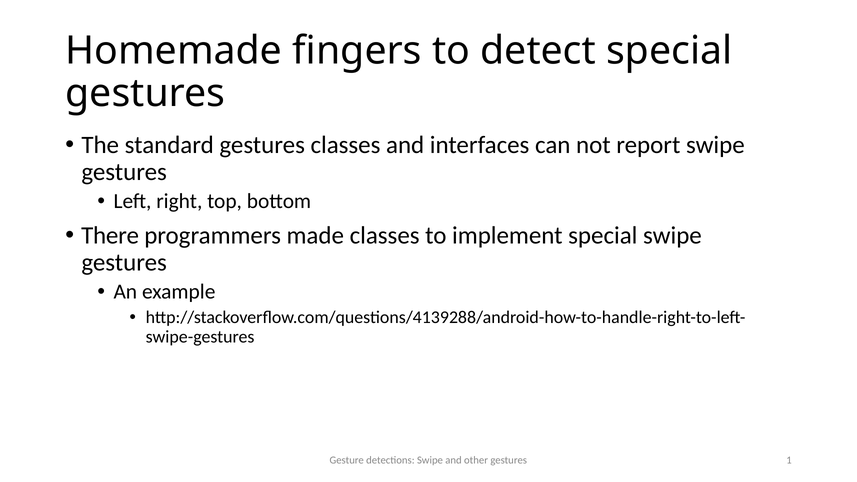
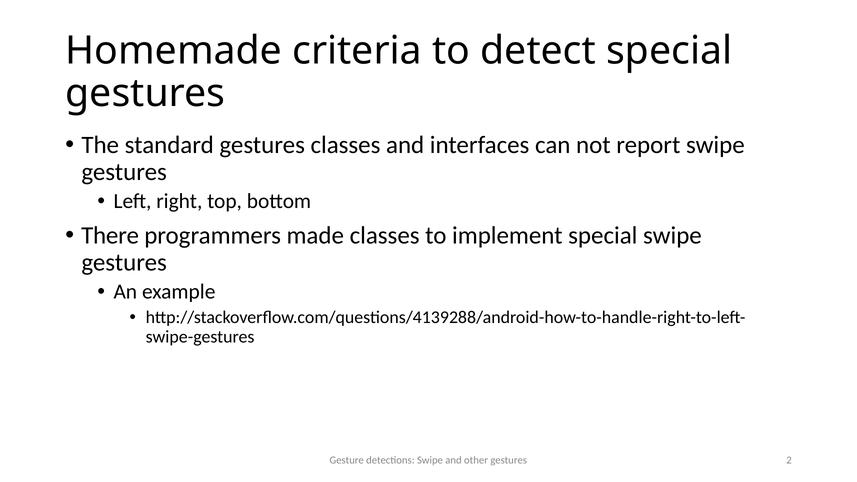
fingers: fingers -> criteria (357, 51)
1: 1 -> 2 (789, 460)
